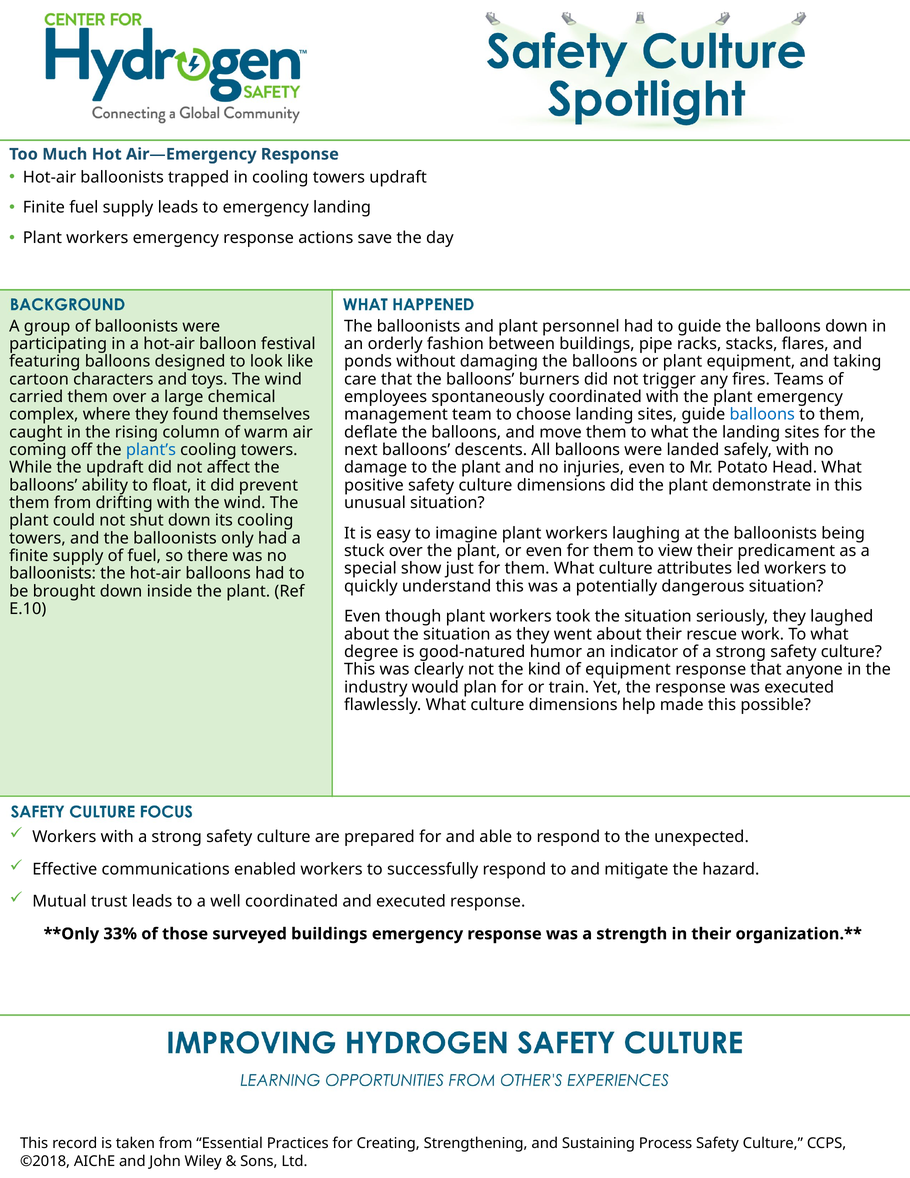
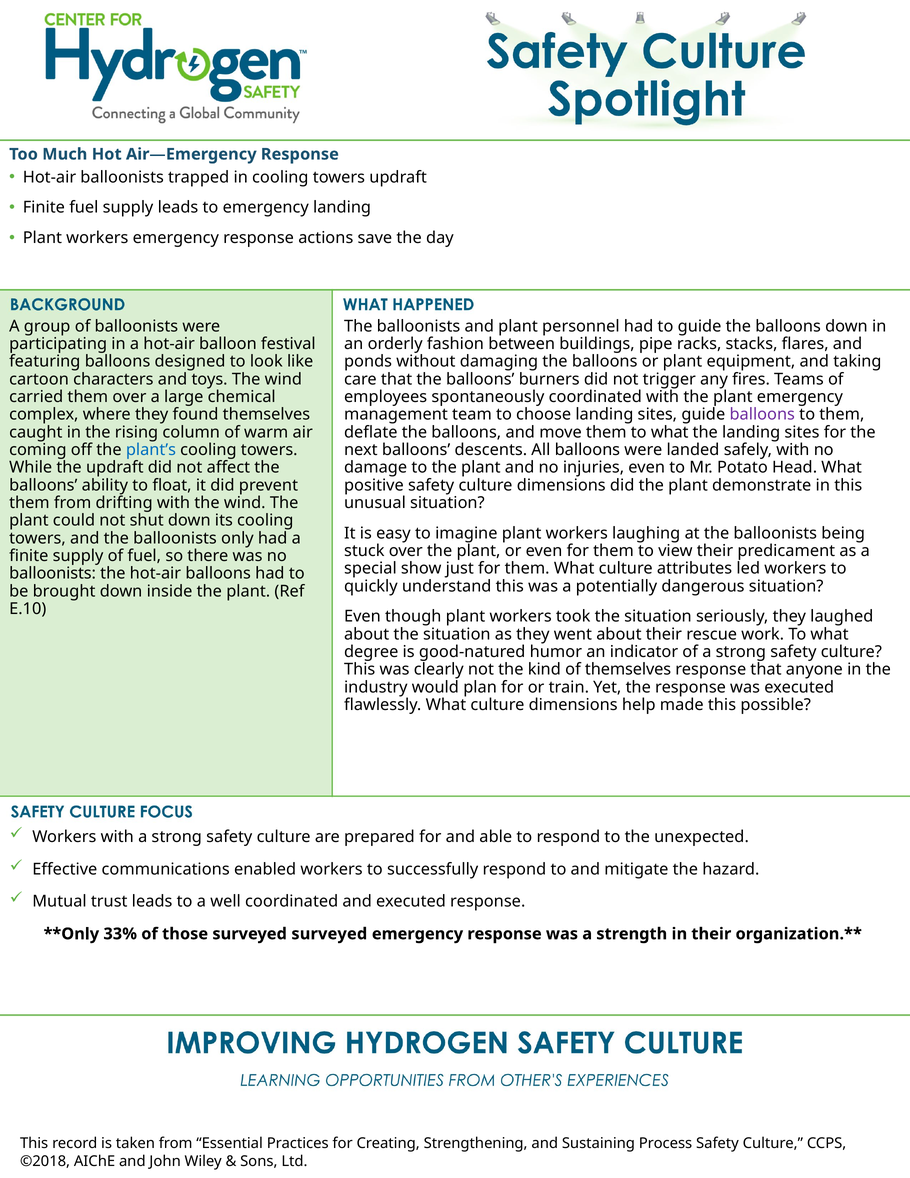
balloons colour: blue -> purple (762, 414)
of equipment: equipment -> themselves (628, 669)
surveyed buildings: buildings -> surveyed (329, 934)
